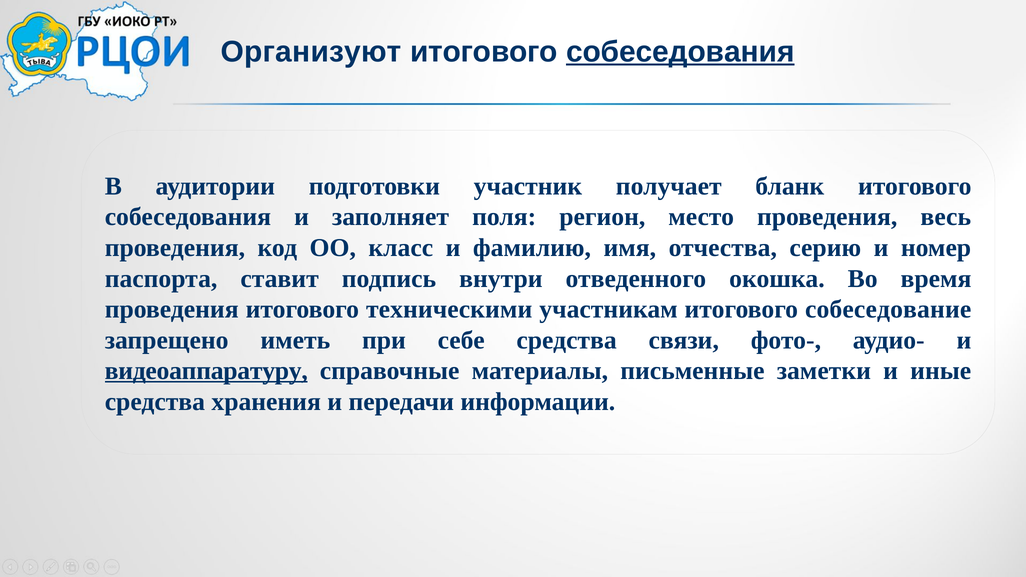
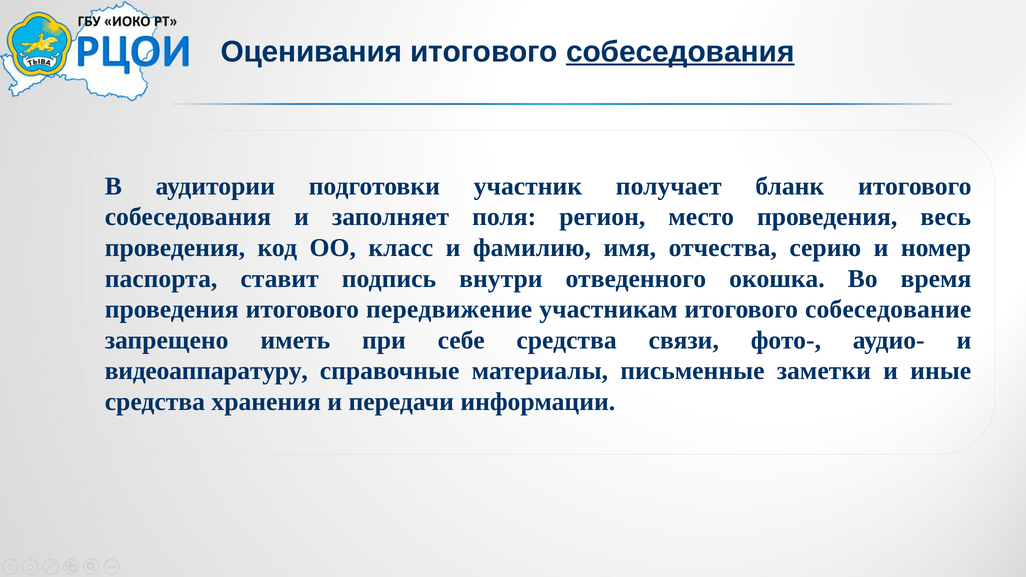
Организуют: Организуют -> Оценивания (311, 52)
техническими: техническими -> передвижение (449, 309)
видеоаппаратуру underline: present -> none (206, 371)
